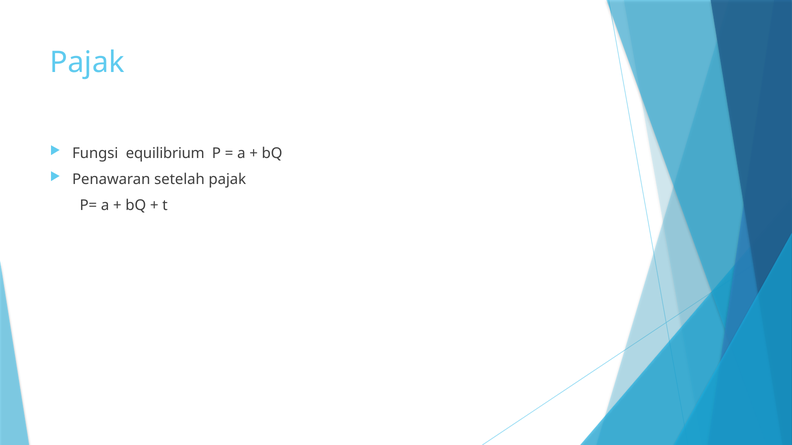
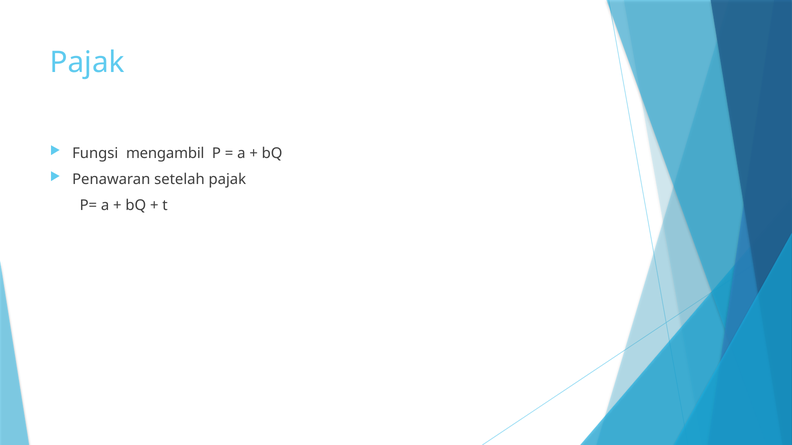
equilibrium: equilibrium -> mengambil (165, 153)
